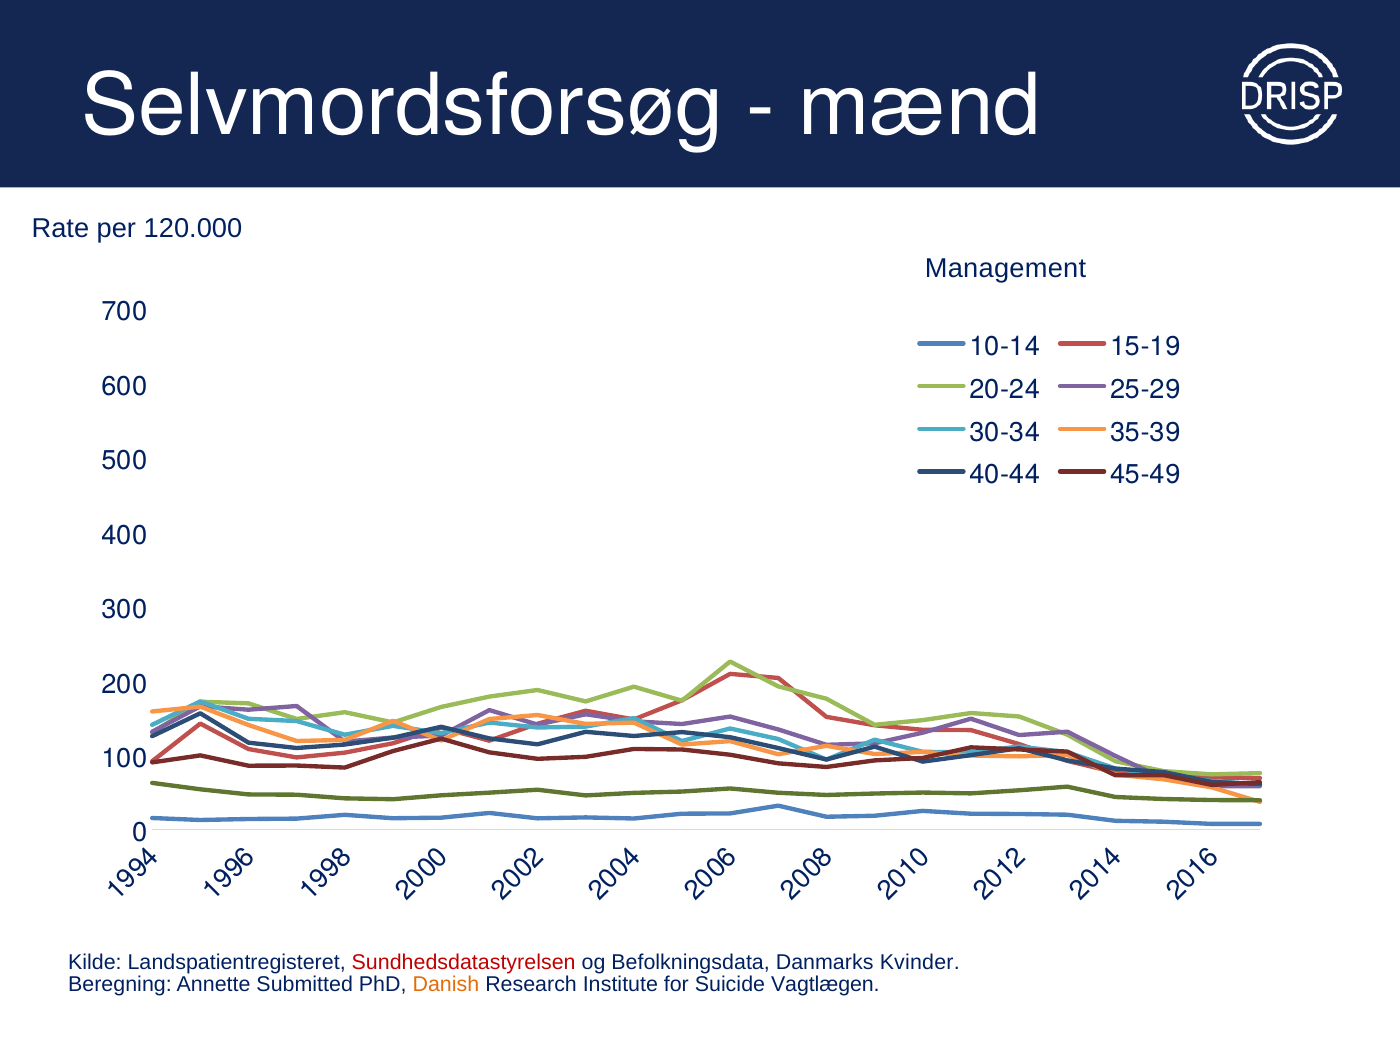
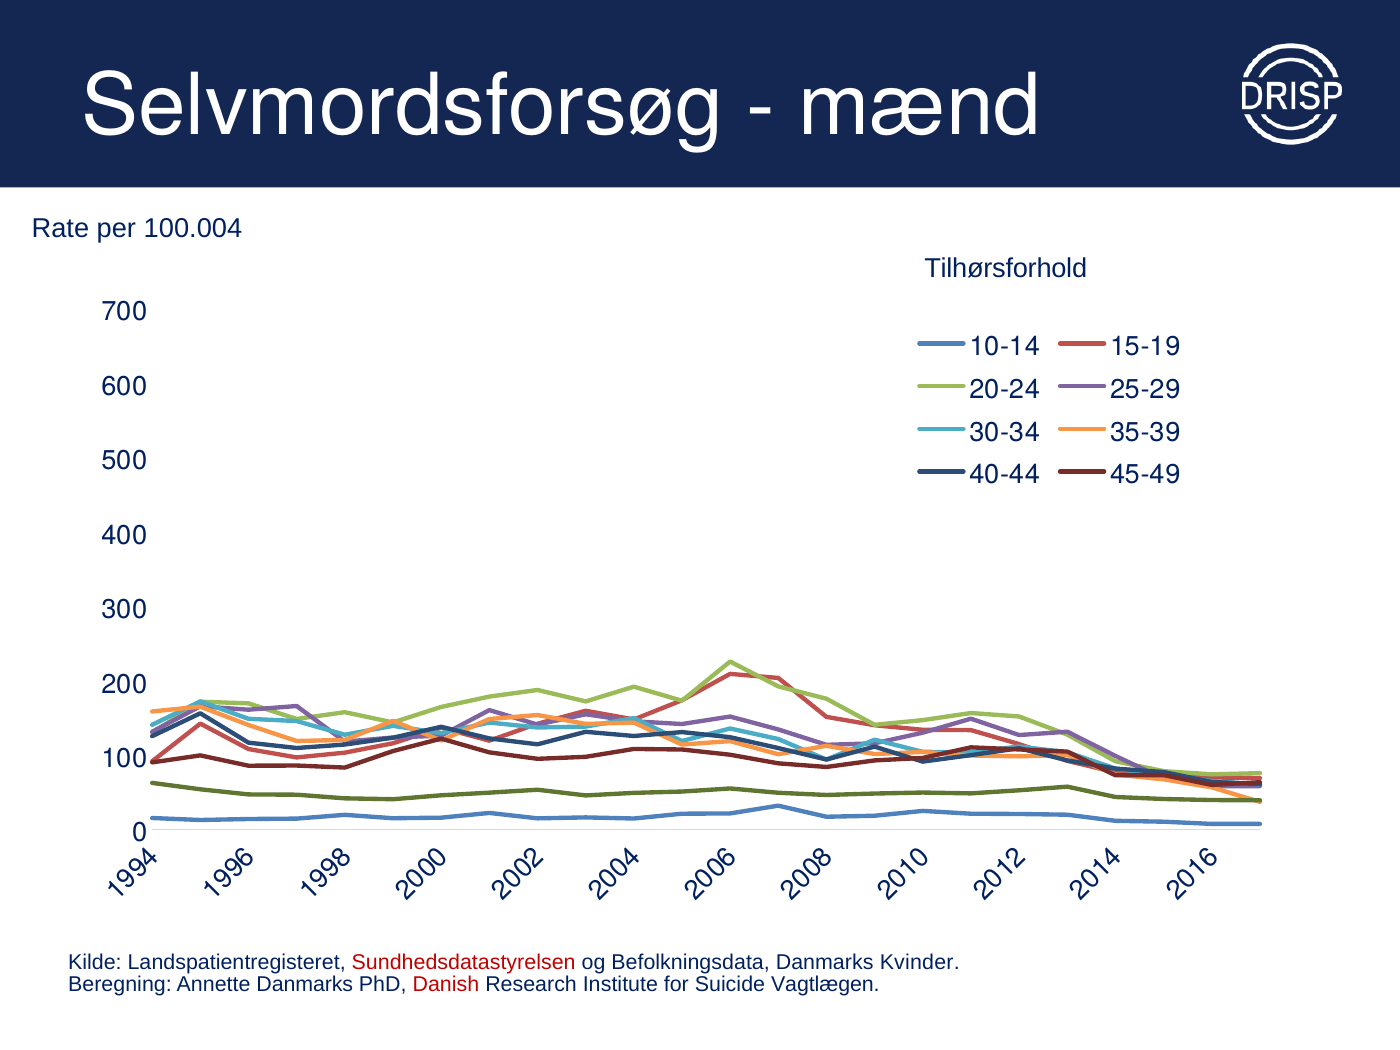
120.000: 120.000 -> 100.004 (193, 229)
Management: Management -> Tilhørsforhold (1006, 268)
Annette Submitted: Submitted -> Danmarks (305, 984)
Danish colour: orange -> red (446, 984)
